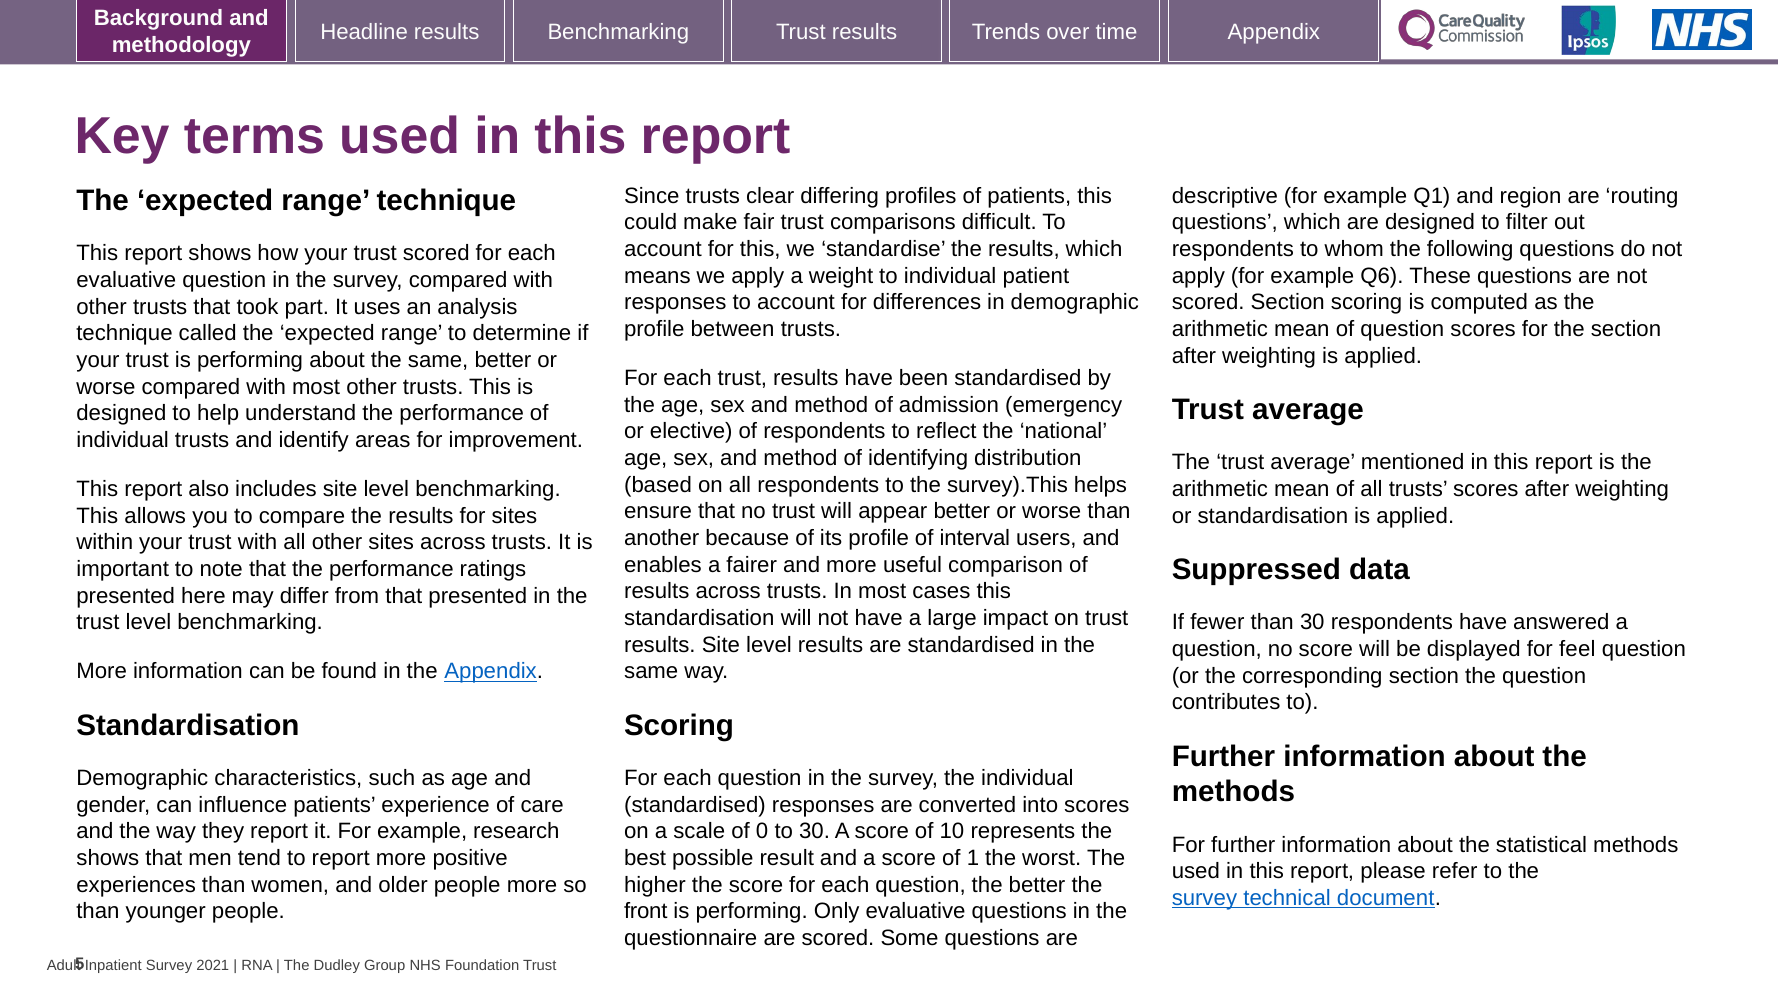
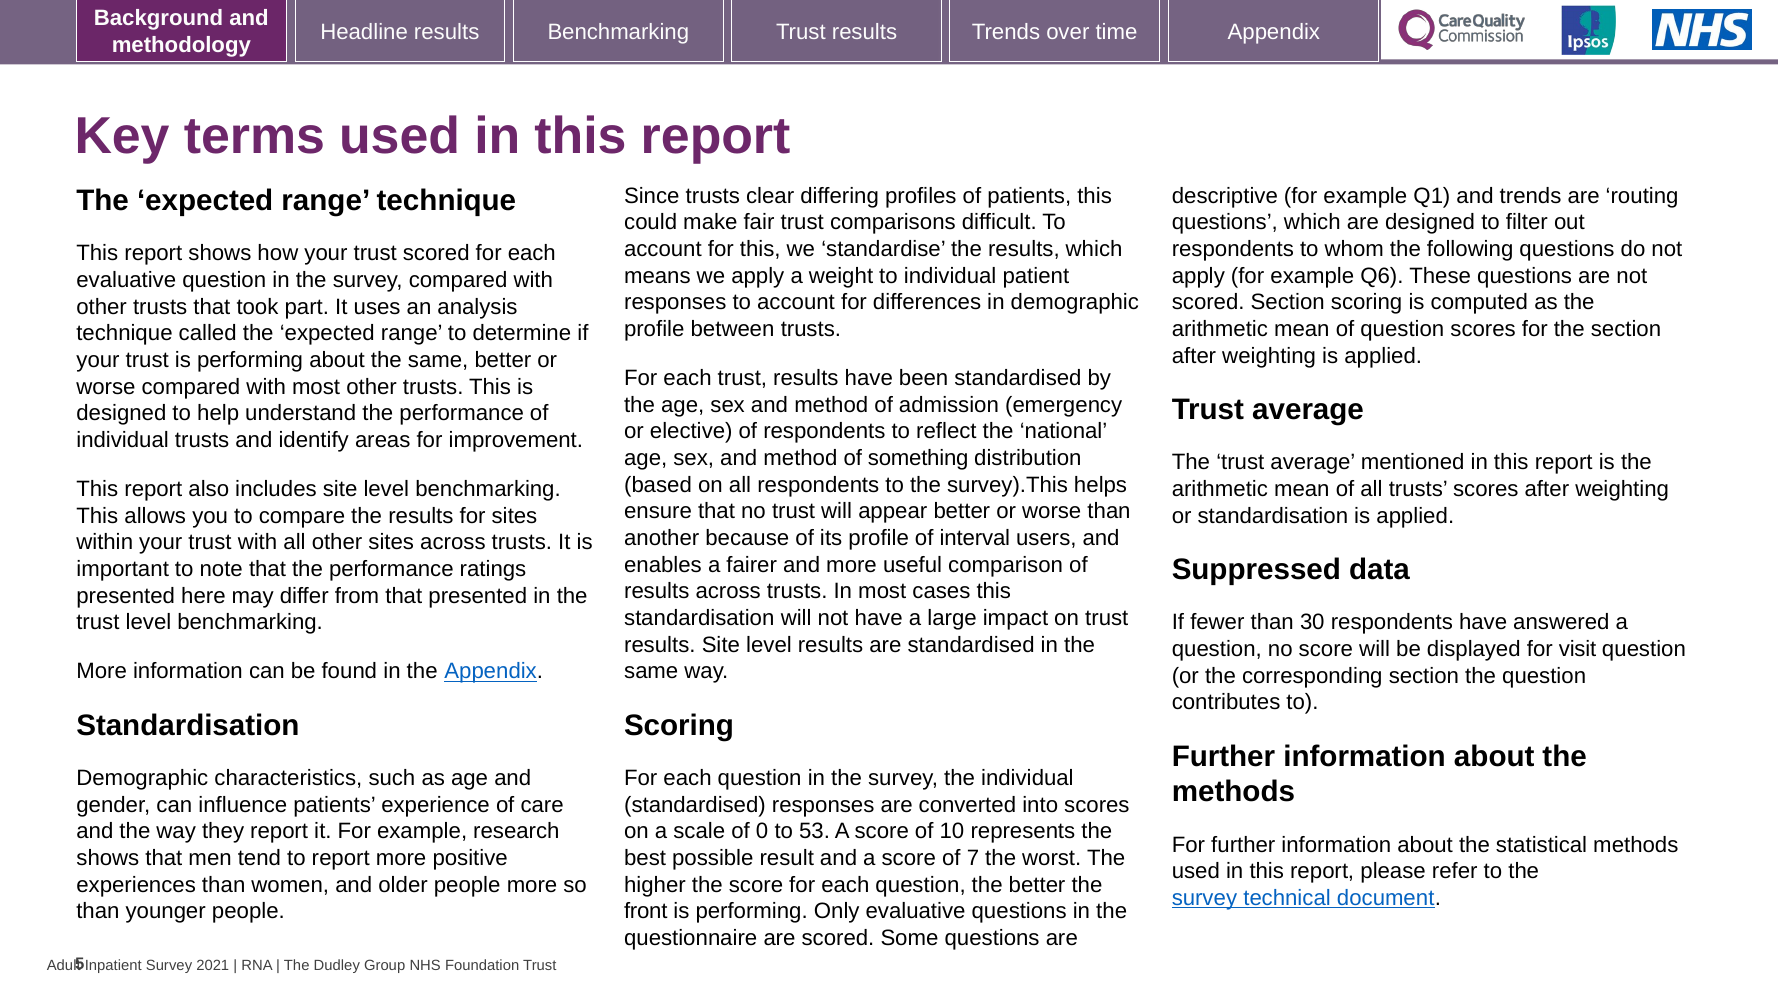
and region: region -> trends (1531, 196)
identifying: identifying -> something (918, 458)
feel: feel -> visit (1578, 649)
to 30: 30 -> 53 (815, 832)
1: 1 -> 7 (973, 858)
